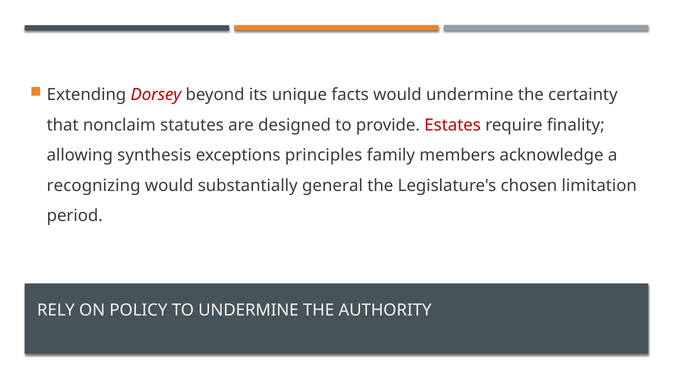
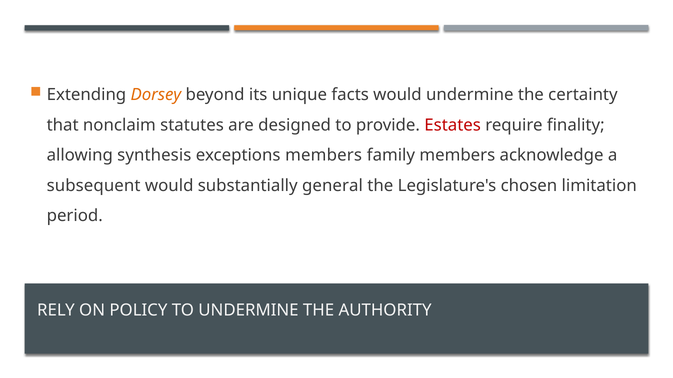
Dorsey colour: red -> orange (156, 95)
exceptions principles: principles -> members (324, 155)
recognizing: recognizing -> subsequent (94, 186)
